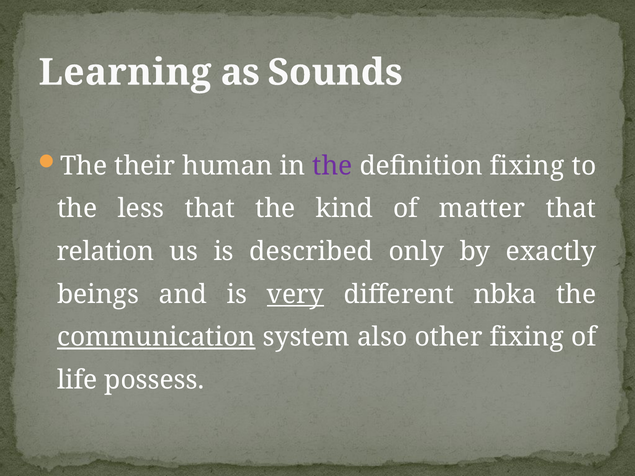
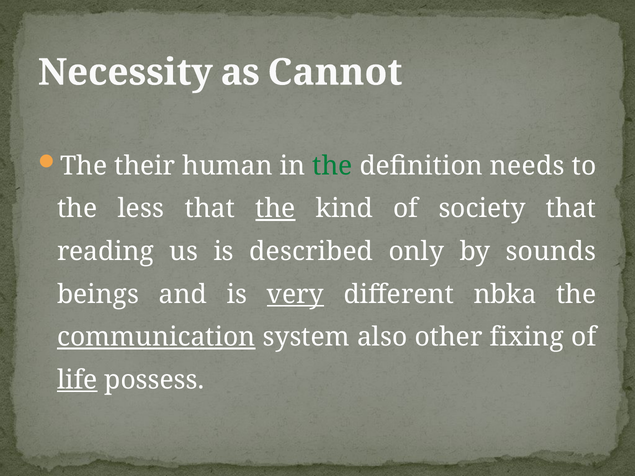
Learning: Learning -> Necessity (125, 72)
Sounds: Sounds -> Cannot (335, 72)
the colour: purple -> green (332, 166)
definition fixing: fixing -> needs (527, 166)
the underline: none -> present (275, 209)
matter: matter -> society (482, 209)
relation: relation -> reading (105, 252)
exactly: exactly -> sounds (551, 252)
life underline: none -> present (77, 380)
